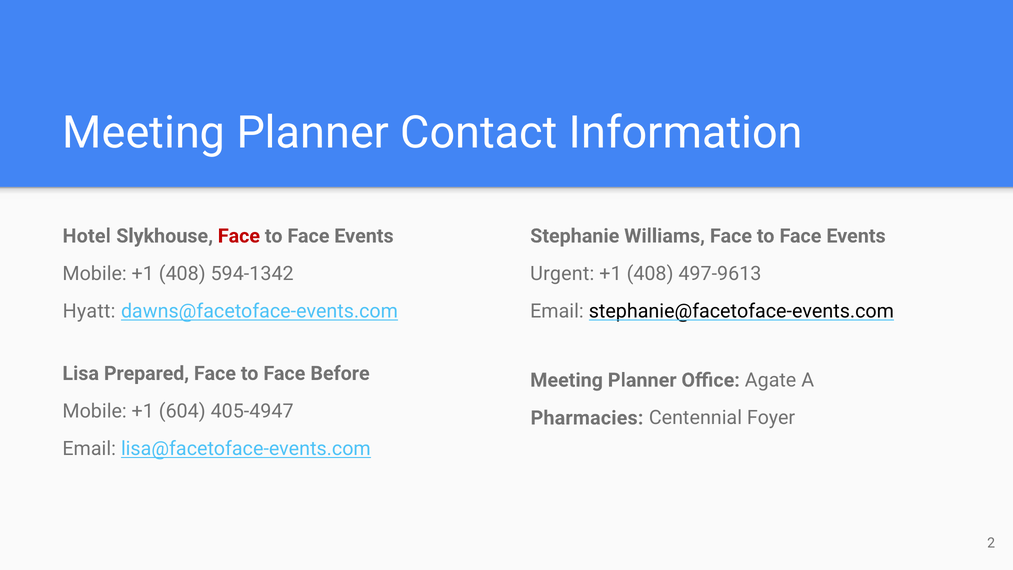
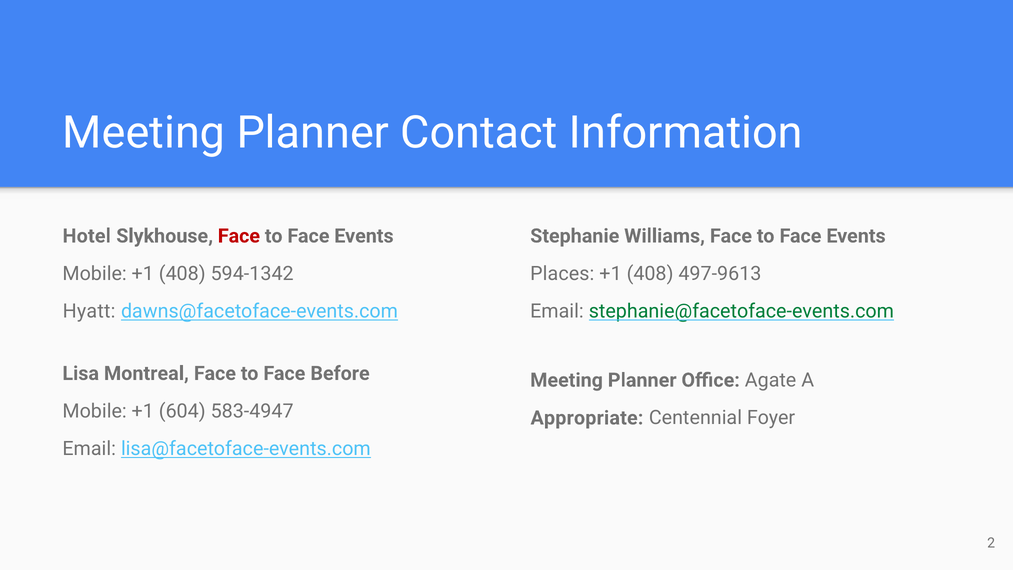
Urgent: Urgent -> Places (562, 274)
stephanie@facetoface-events.com colour: black -> green (741, 311)
Prepared: Prepared -> Montreal (146, 373)
405-4947: 405-4947 -> 583-4947 (252, 411)
Pharmacies: Pharmacies -> Appropriate (587, 418)
